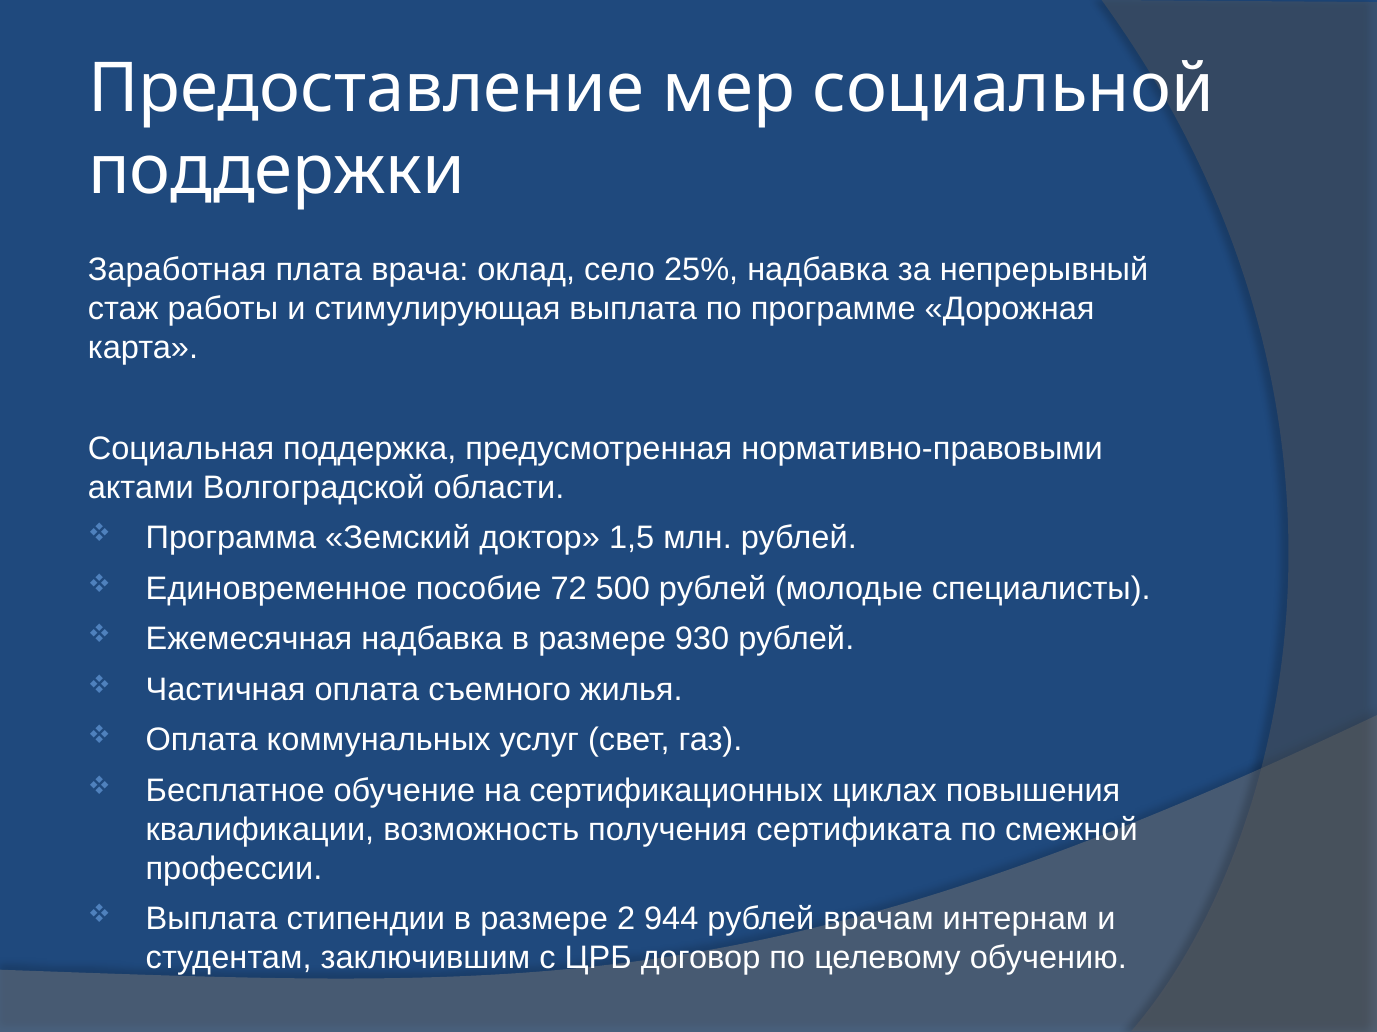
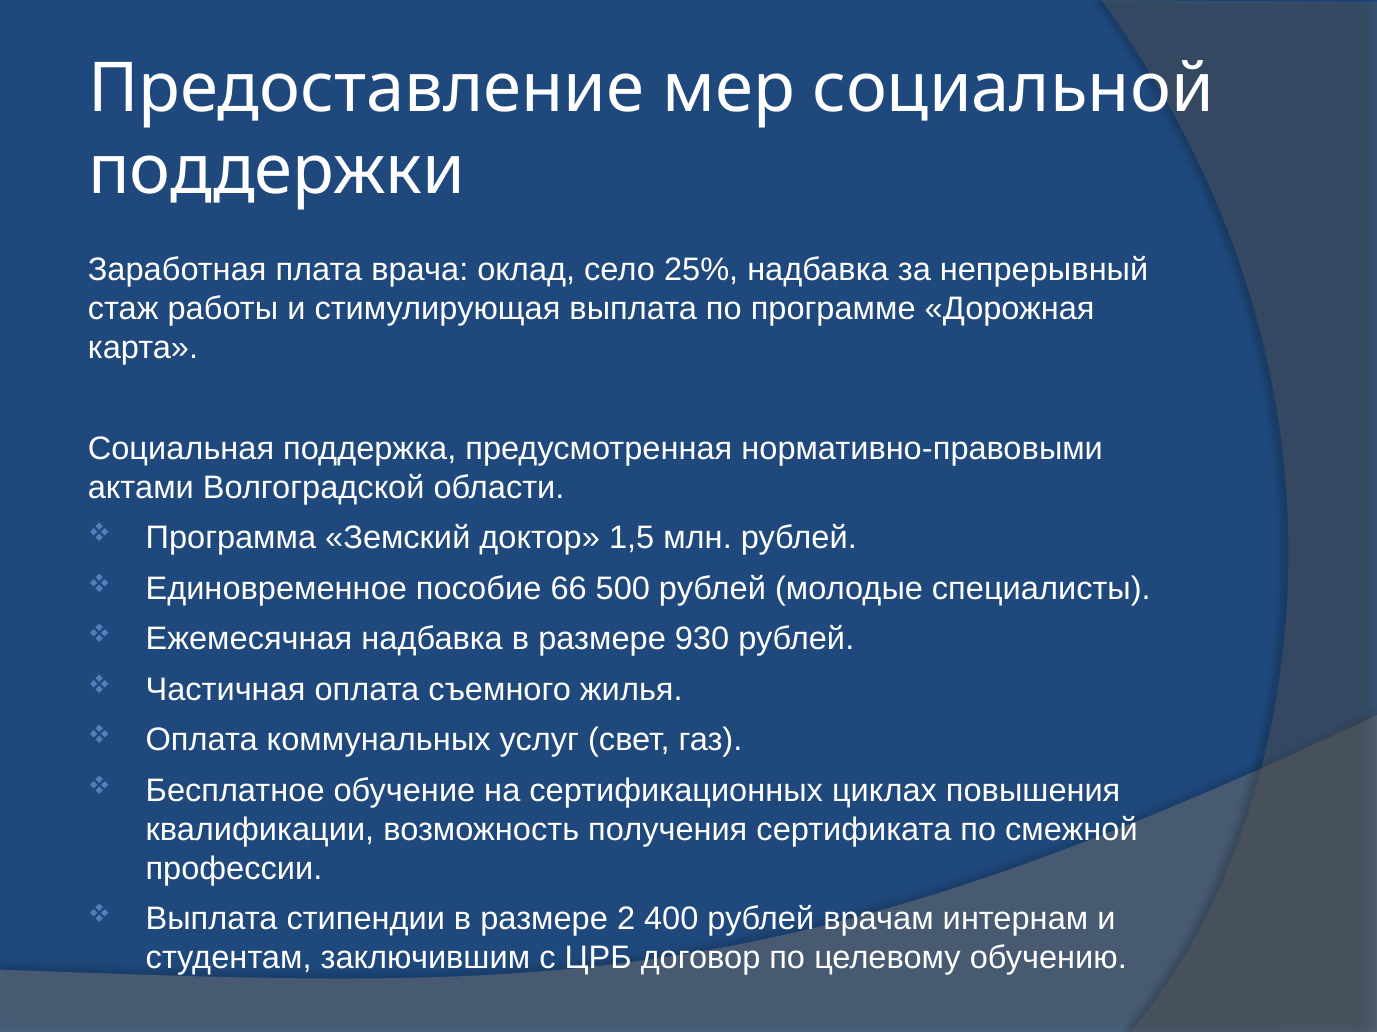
72: 72 -> 66 (569, 589)
944: 944 -> 400 (671, 919)
